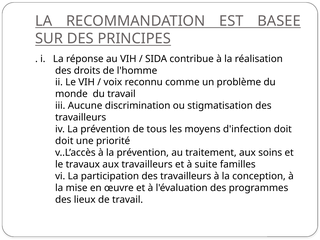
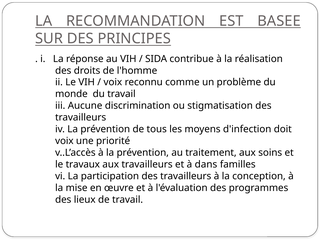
doit: doit -> voix (64, 141)
suite: suite -> dans (206, 164)
